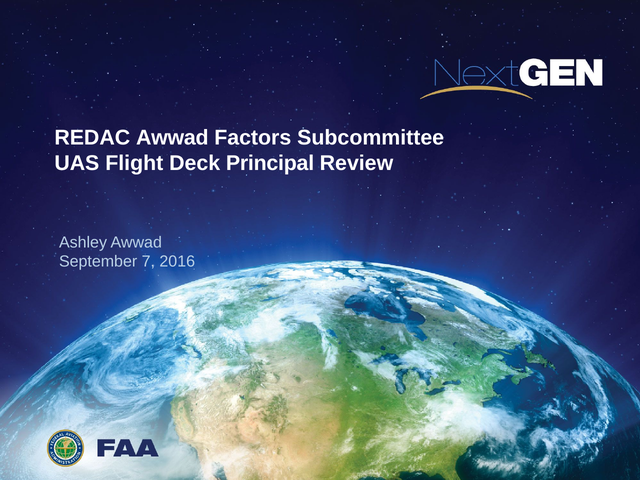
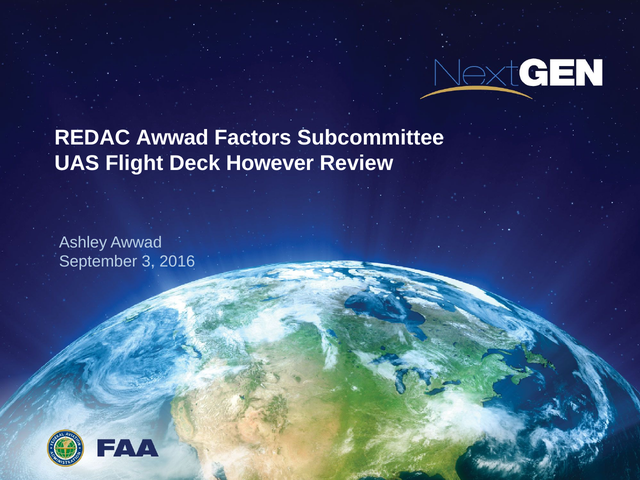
Principal: Principal -> However (270, 163)
7: 7 -> 3 (148, 261)
